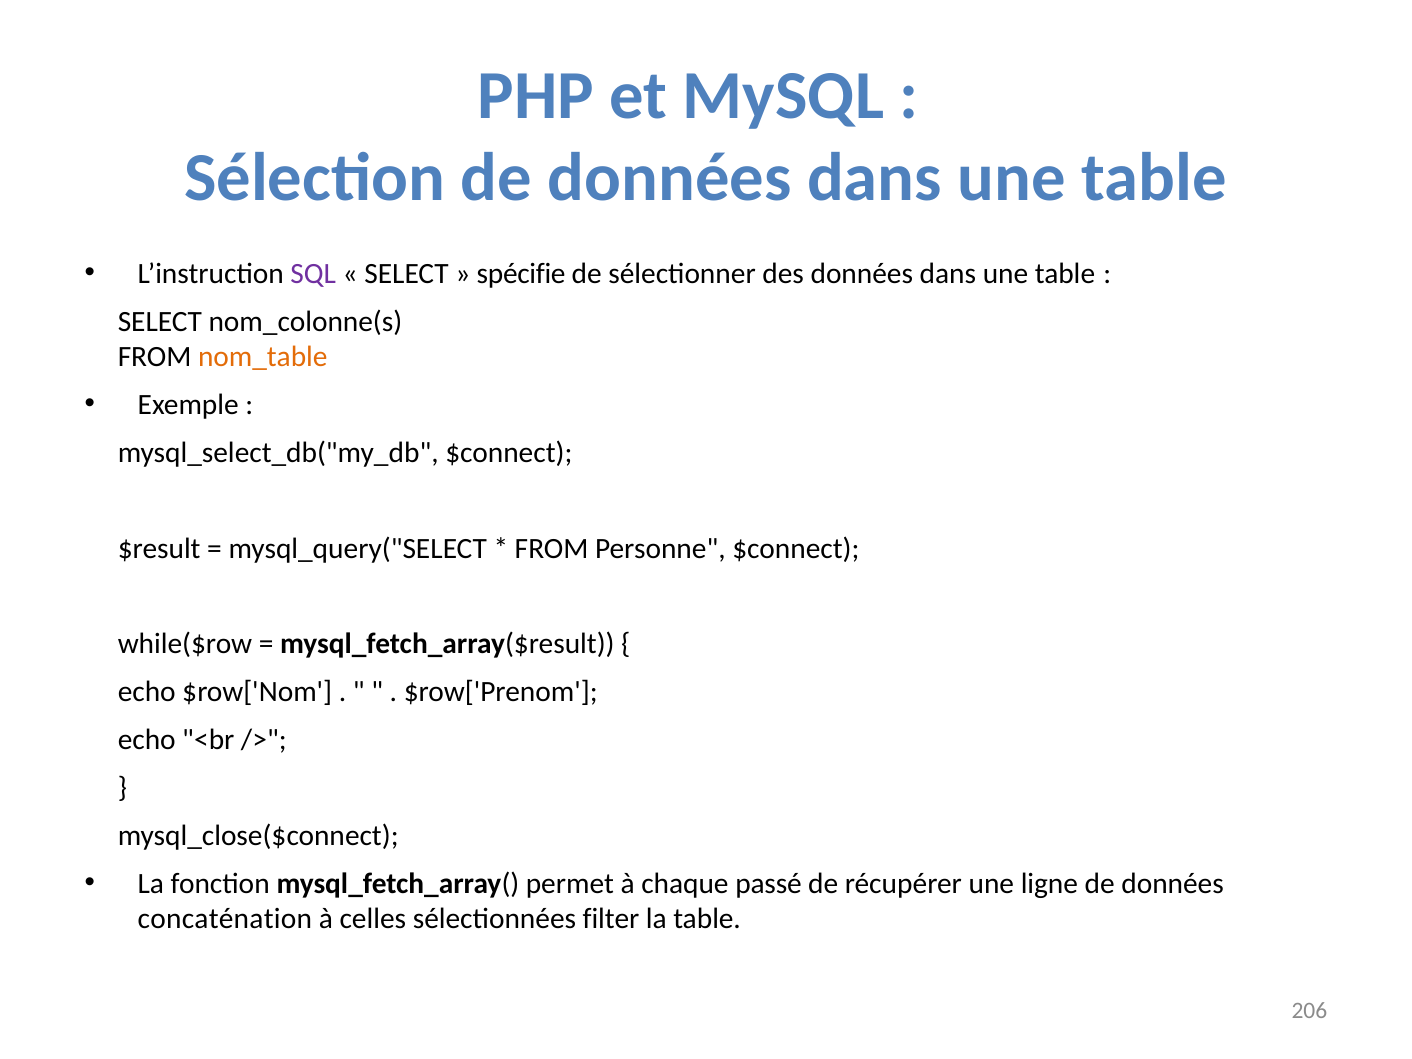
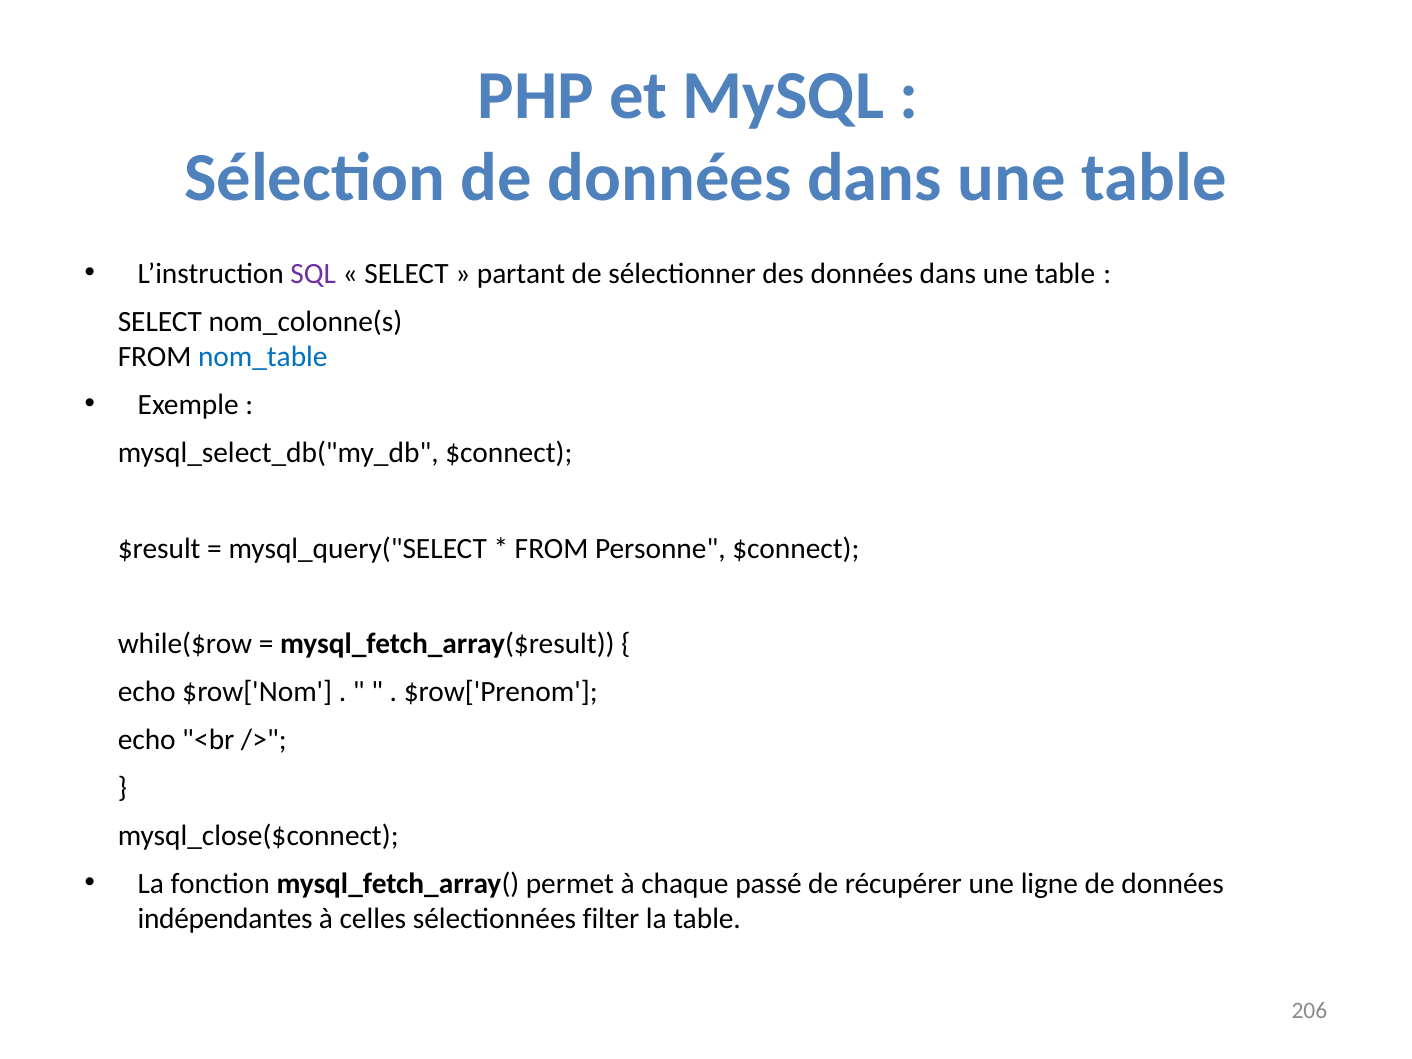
spécifie: spécifie -> partant (521, 274)
nom_table colour: orange -> blue (263, 357)
concaténation: concaténation -> indépendantes (225, 919)
